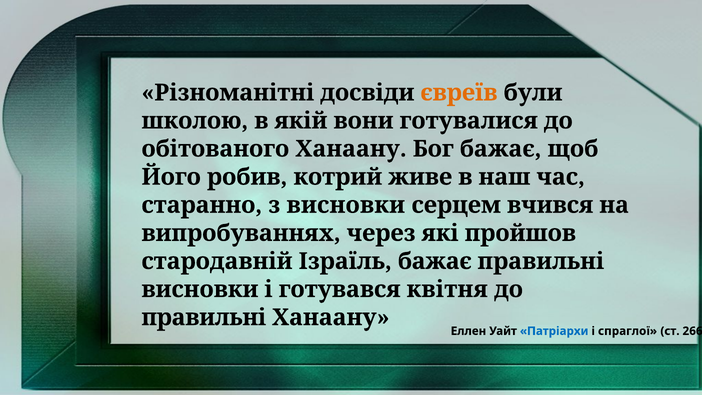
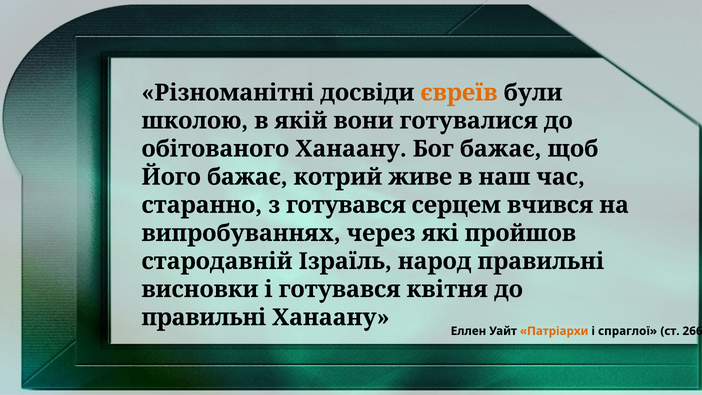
Його робив: робив -> бажає (247, 177)
з висновки: висновки -> готувався (346, 205)
Ізраїль бажає: бажає -> народ (435, 261)
Патріархи colour: blue -> orange (554, 331)
